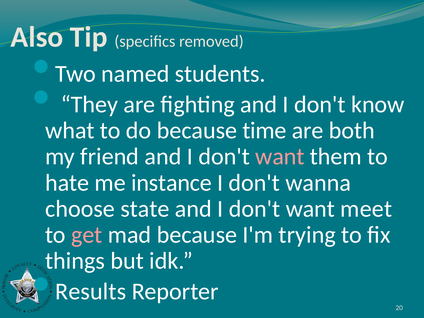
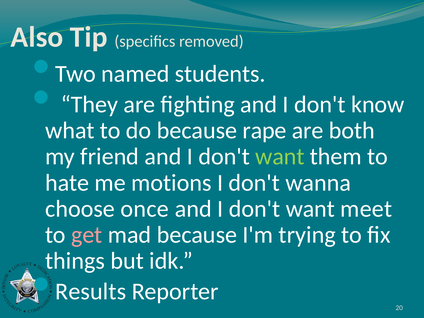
time: time -> rape (265, 131)
want colour: pink -> light green (280, 157)
instance: instance -> motions (171, 183)
state: state -> once (145, 209)
